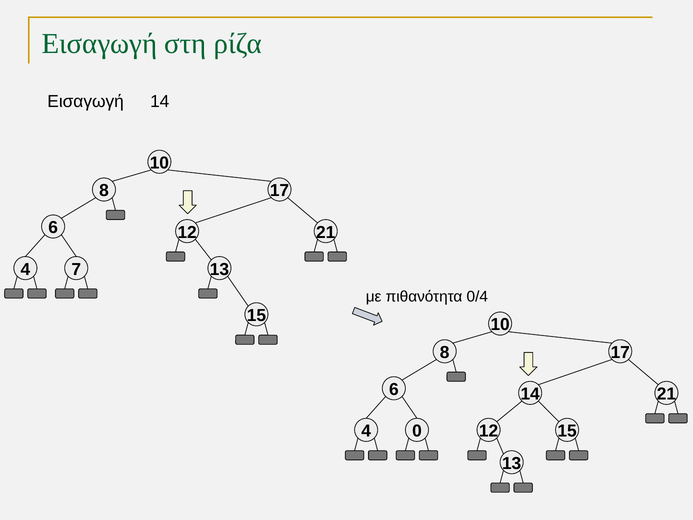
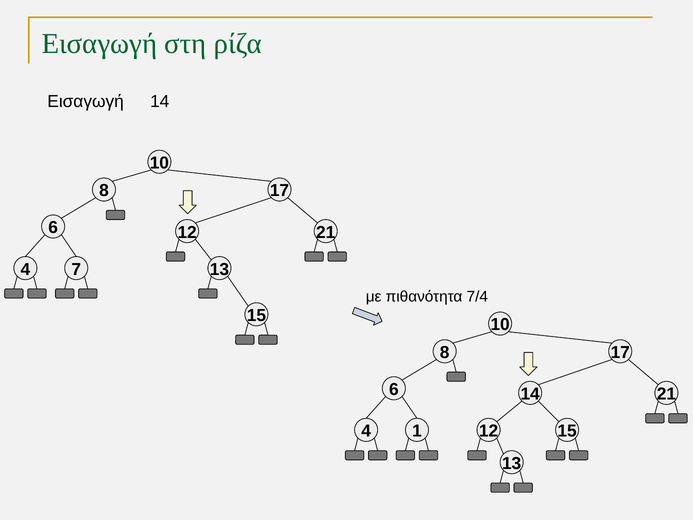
0/4: 0/4 -> 7/4 (477, 297)
0: 0 -> 1 (417, 431)
